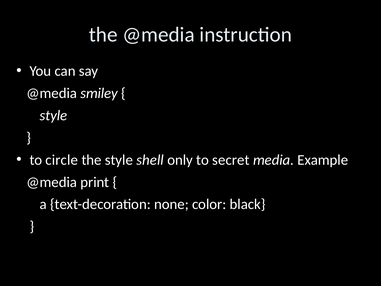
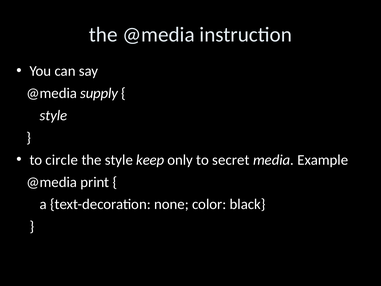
smiley: smiley -> supply (99, 93)
shell: shell -> keep (150, 160)
